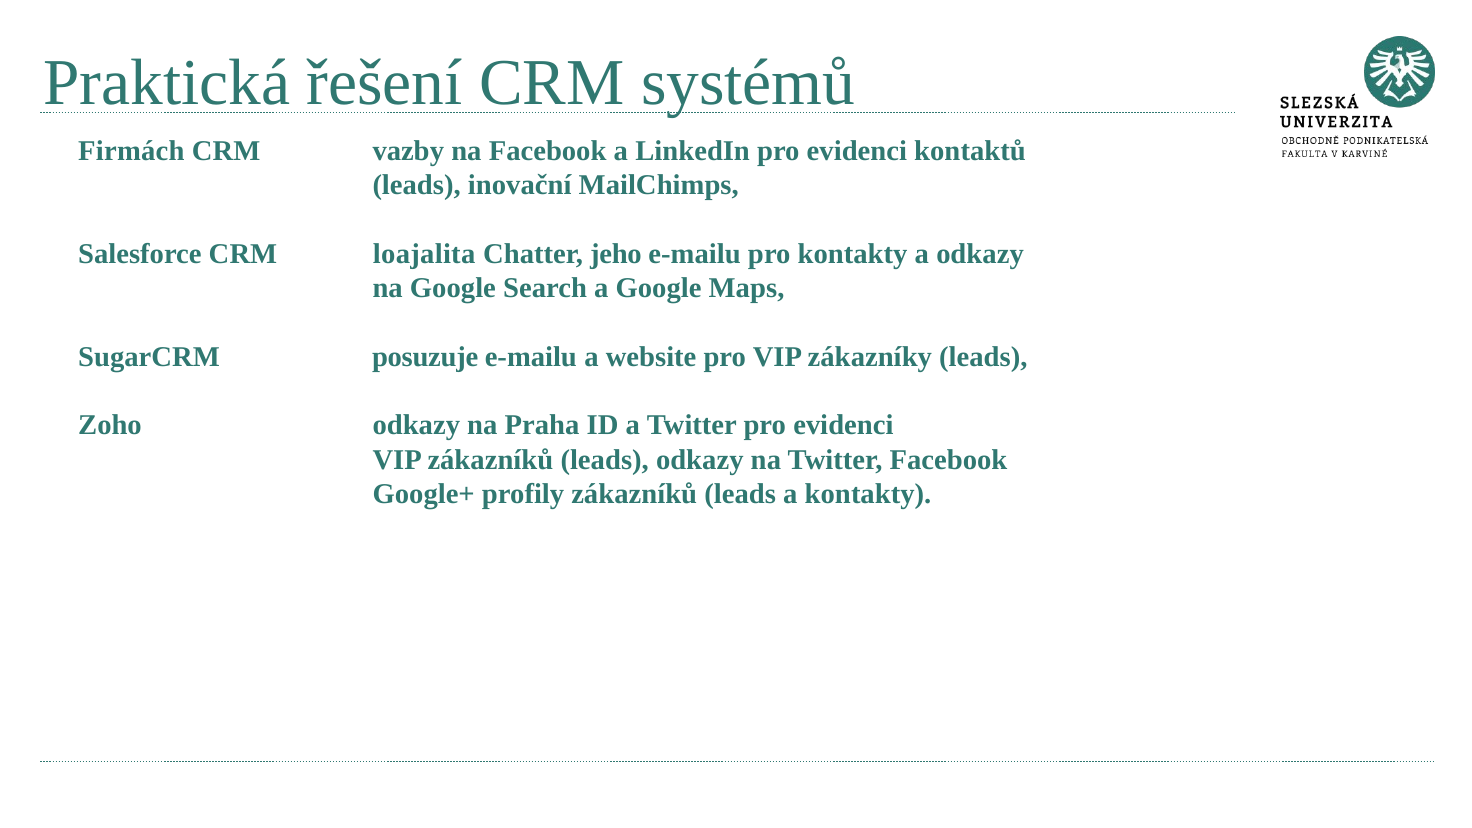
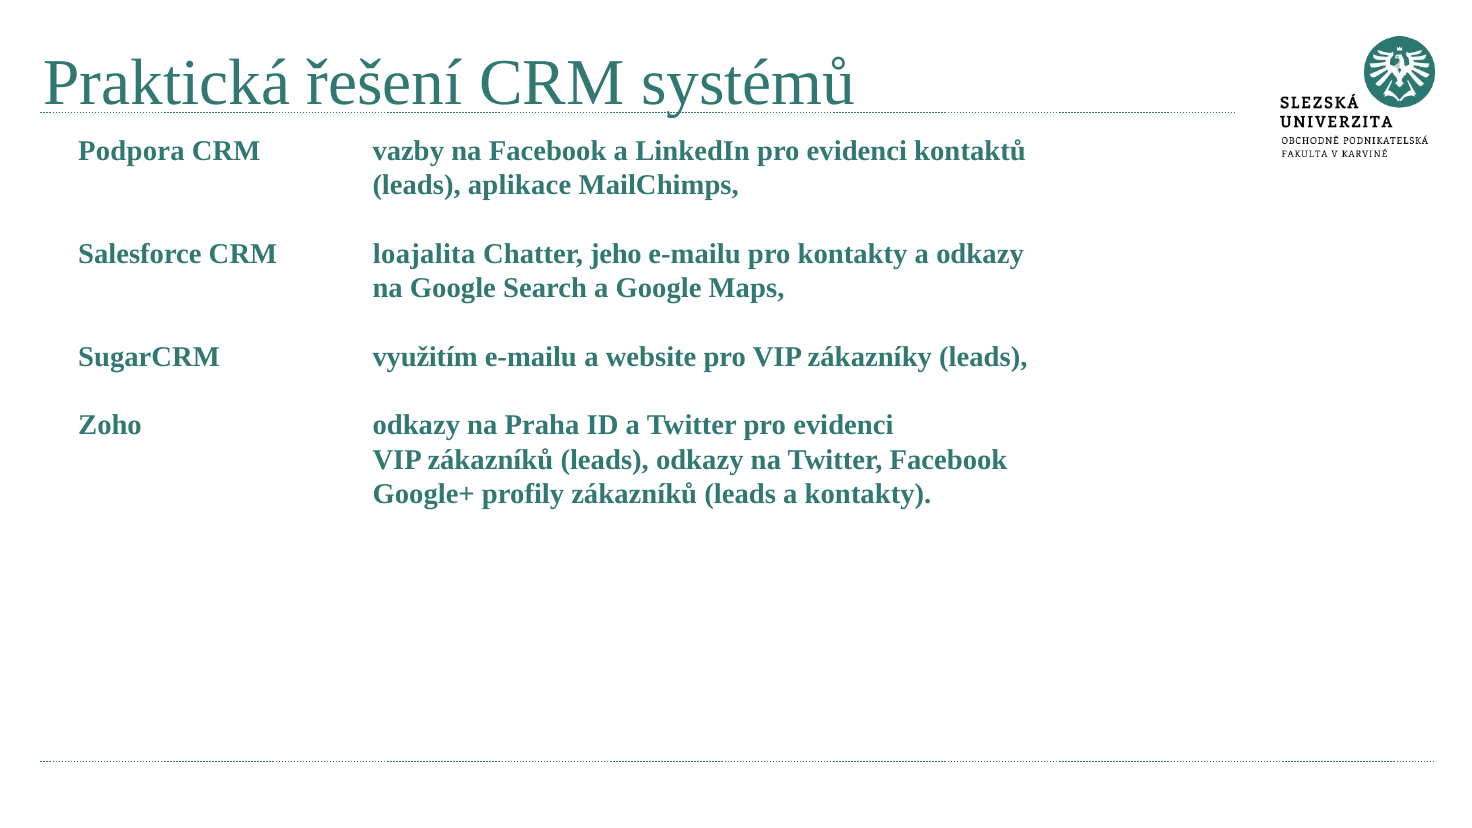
Firmách: Firmách -> Podpora (131, 151)
inovační: inovační -> aplikace (520, 185)
posuzuje: posuzuje -> využitím (425, 357)
